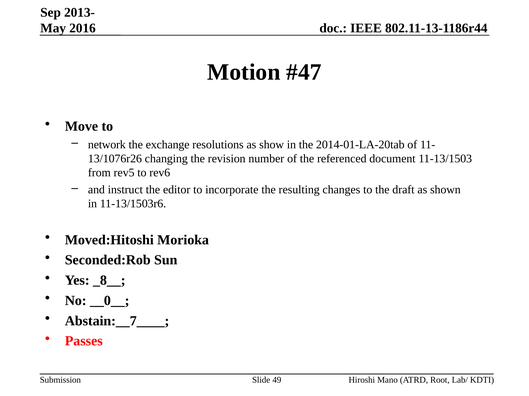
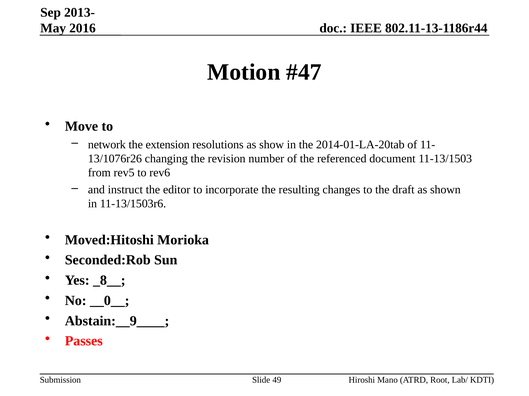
exchange: exchange -> extension (168, 145)
Abstain:__7____: Abstain:__7____ -> Abstain:__9____ (117, 321)
